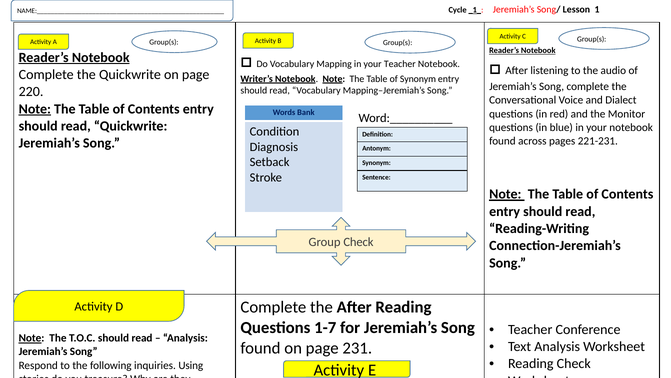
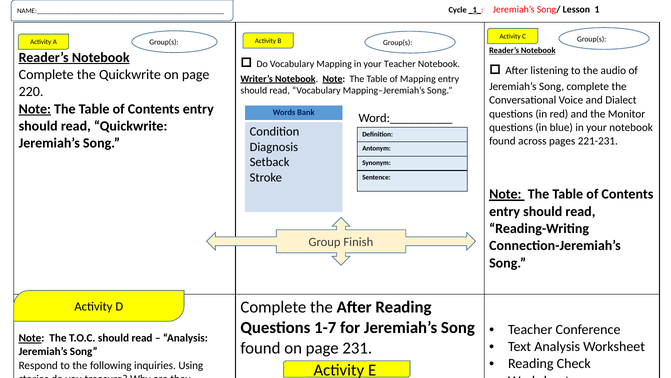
of Synonym: Synonym -> Mapping (418, 79)
Group Check: Check -> Finish (358, 242)
